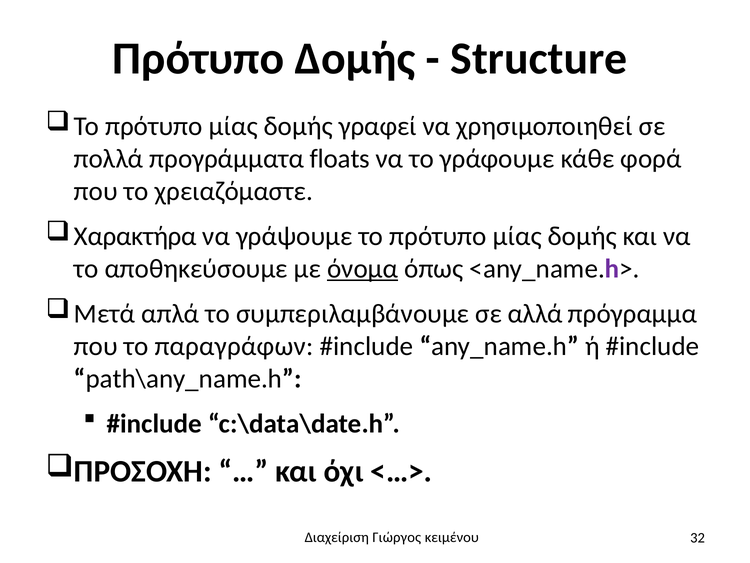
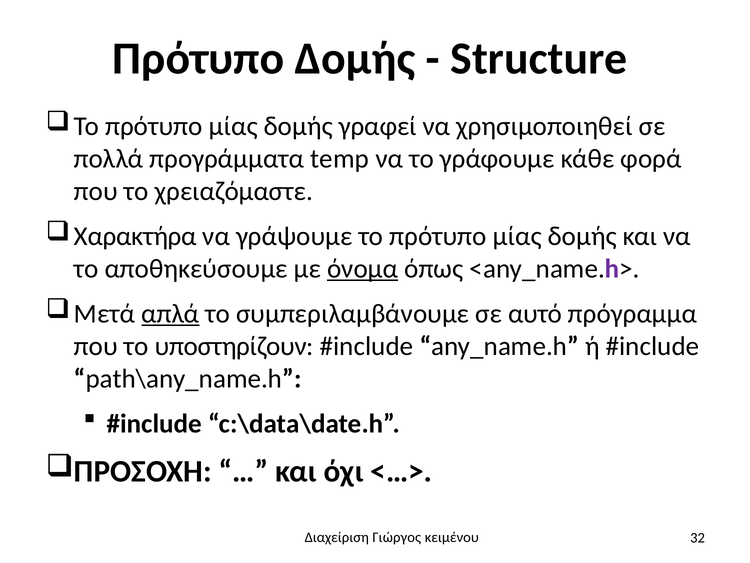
floats: floats -> temp (340, 158)
απλά underline: none -> present (170, 313)
αλλά: αλλά -> αυτό (535, 313)
παραγράφων: παραγράφων -> υποστηρίζουν (234, 346)
